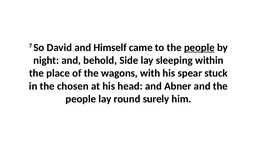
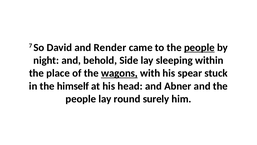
Himself: Himself -> Render (110, 47)
wagons underline: none -> present (119, 73)
chosen: chosen -> himself (73, 86)
